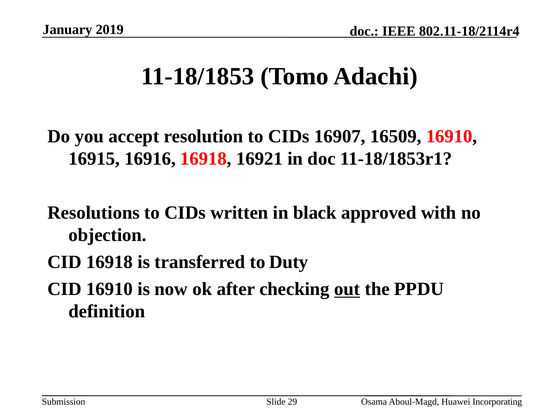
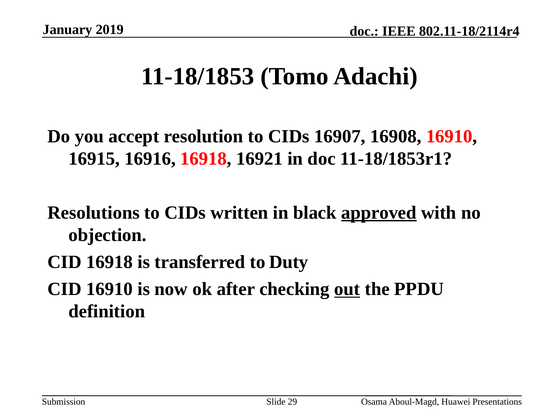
16509: 16509 -> 16908 (396, 136)
approved underline: none -> present (379, 213)
Incorporating: Incorporating -> Presentations (497, 402)
